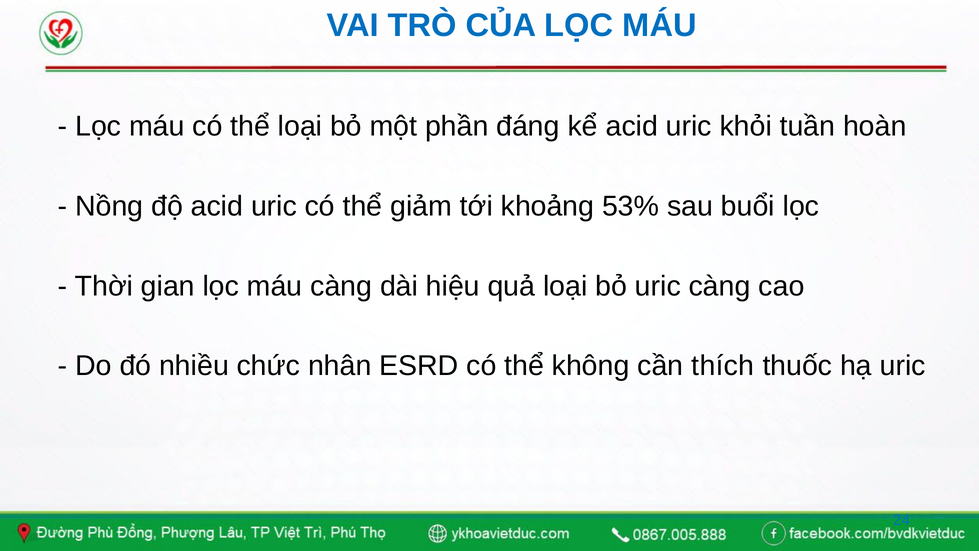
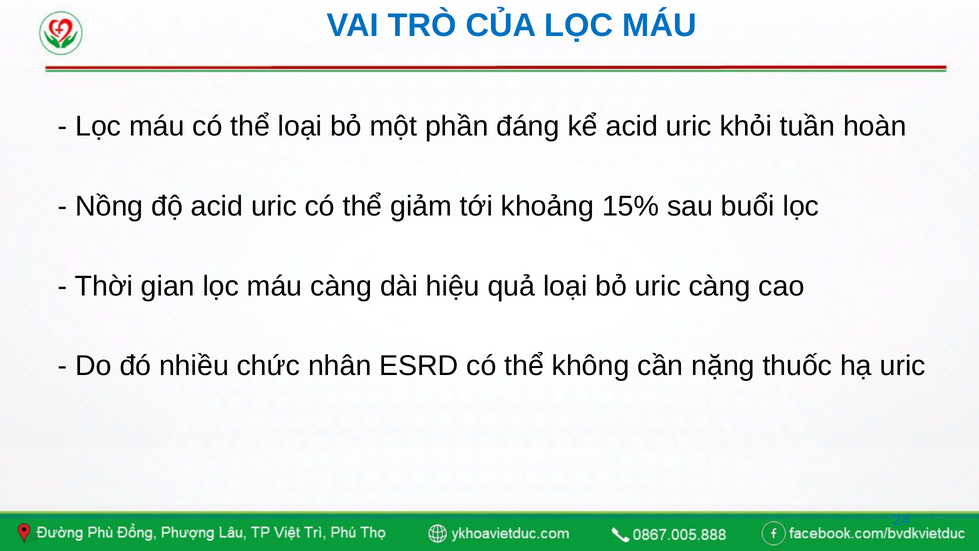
53%: 53% -> 15% (631, 206)
thích: thích -> nặng (723, 366)
